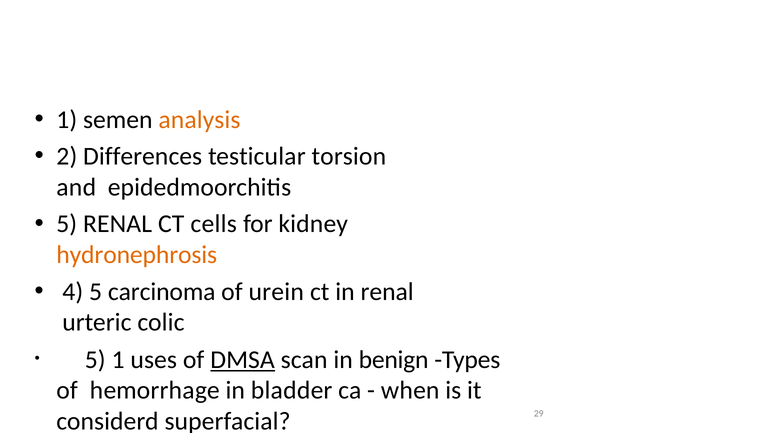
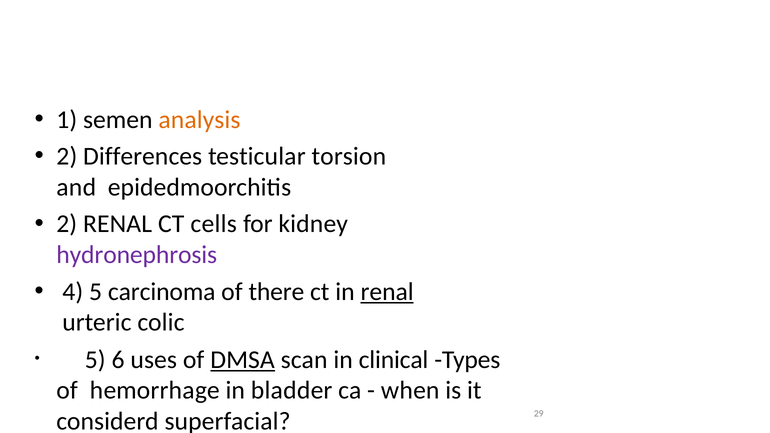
5: 5 -> 2 (67, 224)
hydronephrosis colour: orange -> purple (137, 255)
urein: urein -> there (276, 292)
renal underline: none -> present (387, 292)
5 1: 1 -> 6 (118, 360)
benign: benign -> clinical (394, 360)
